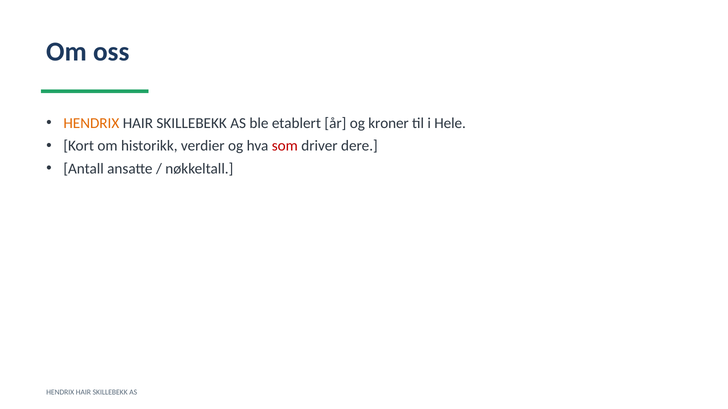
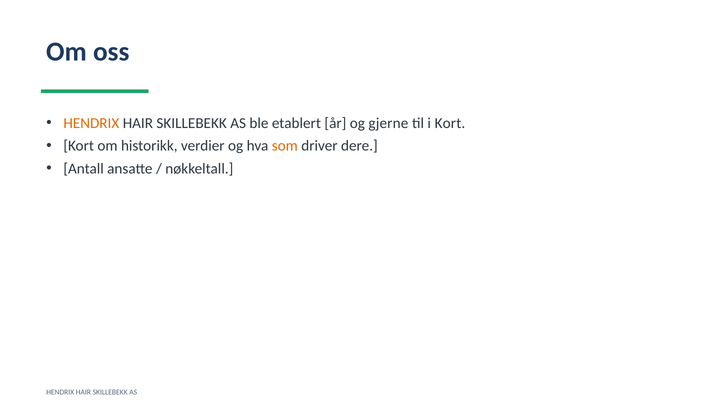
kroner: kroner -> gjerne (388, 123)
i Hele: Hele -> Kort (450, 123)
som colour: red -> orange (285, 146)
